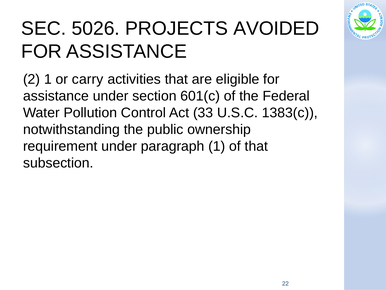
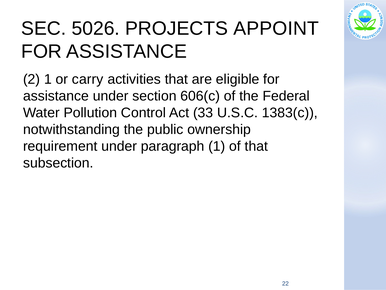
AVOIDED: AVOIDED -> APPOINT (276, 28)
601(c: 601(c -> 606(c (200, 96)
